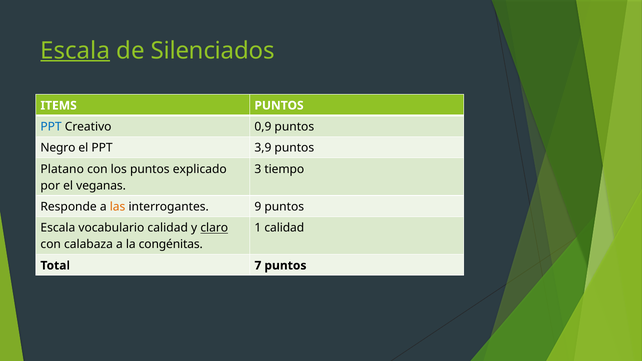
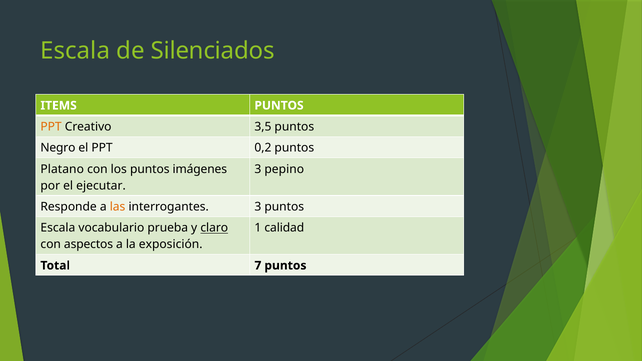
Escala underline: present -> none (75, 51)
PPT colour: blue -> orange (51, 127)
0,9: 0,9 -> 3,5 (263, 127)
3,9: 3,9 -> 0,2 (263, 148)
explicado: explicado -> imágenes (200, 169)
tiempo: tiempo -> pepino (284, 169)
veganas: veganas -> ejecutar (101, 186)
interrogantes 9: 9 -> 3 (258, 207)
vocabulario calidad: calidad -> prueba (168, 228)
calabaza: calabaza -> aspectos (89, 244)
congénitas: congénitas -> exposición (171, 244)
